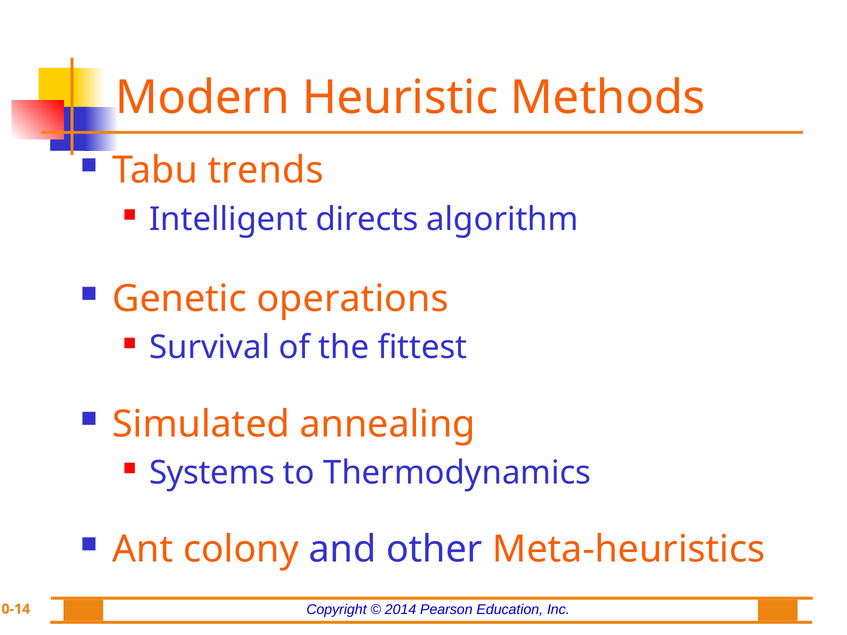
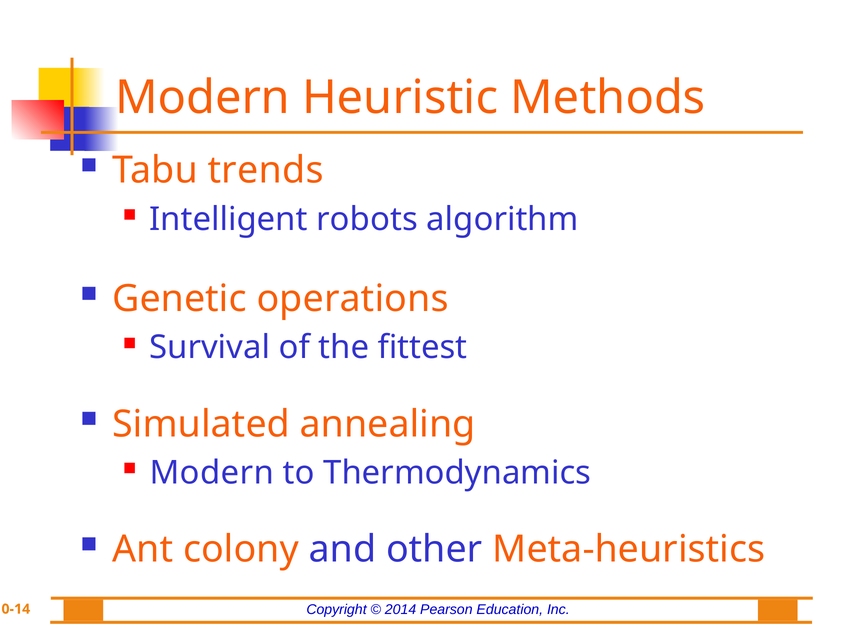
directs: directs -> robots (367, 219)
Systems: Systems -> Modern (212, 473)
